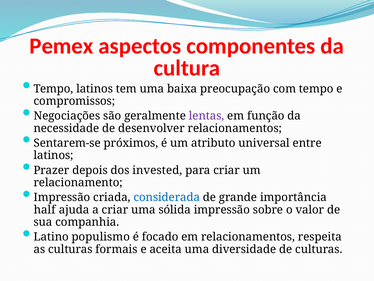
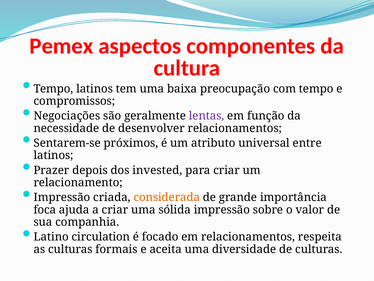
considerada colour: blue -> orange (167, 197)
half: half -> foca (45, 209)
populismo: populismo -> circulation (101, 236)
